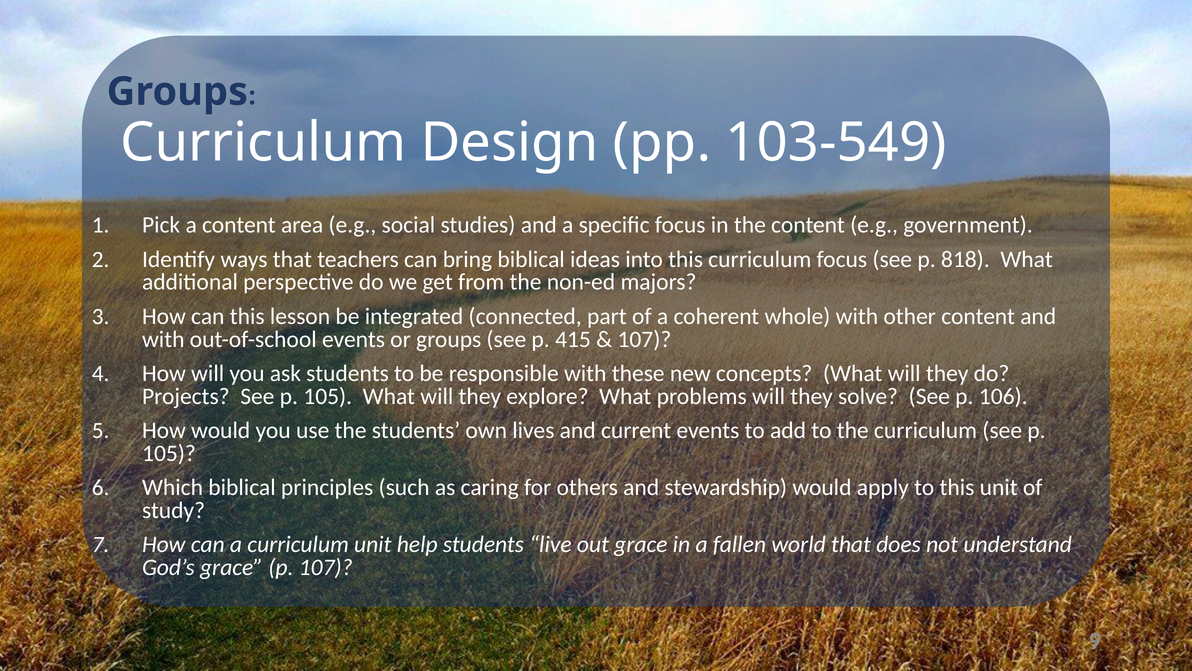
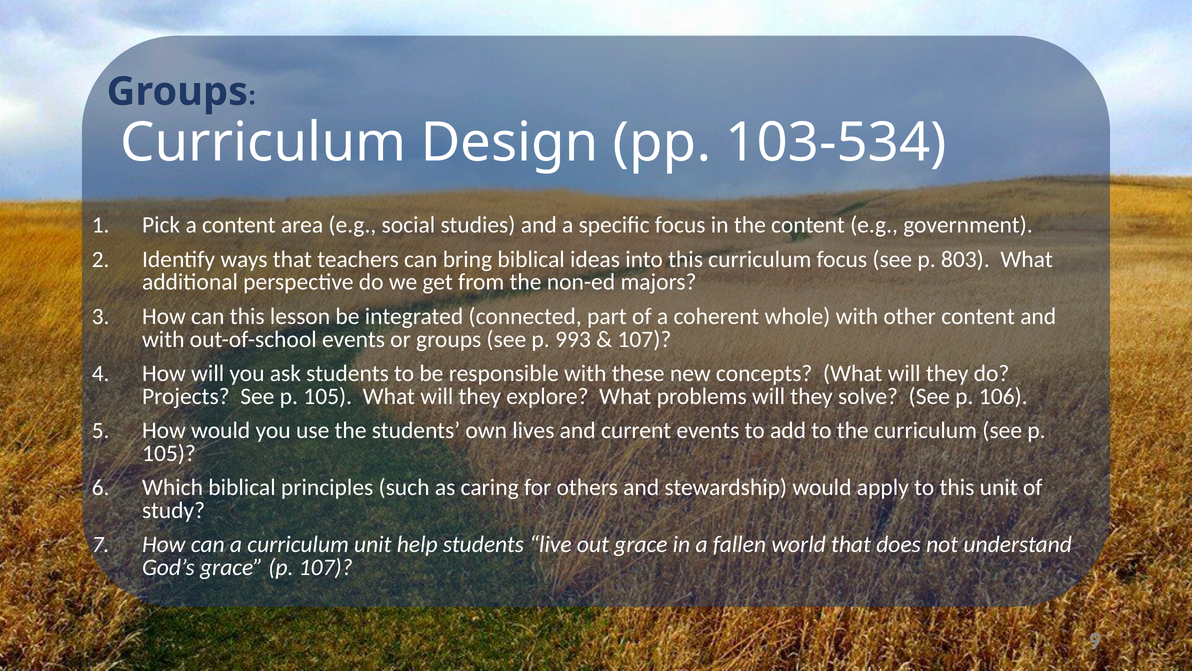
103-549: 103-549 -> 103-534 (836, 143)
818: 818 -> 803 (965, 259)
415: 415 -> 993 (573, 339)
